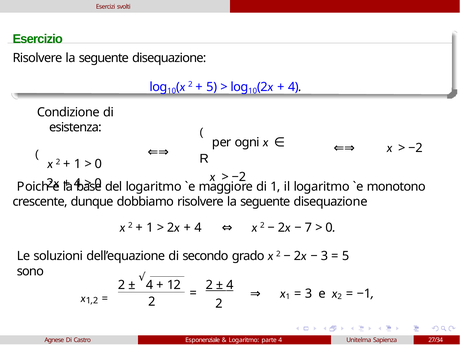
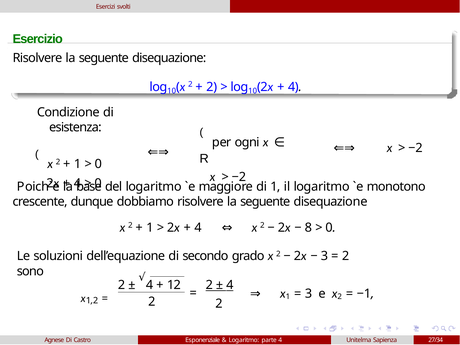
5: 5 -> 2 (212, 87)
7: 7 -> 8 (308, 228)
5: 5 -> 2 (346, 256)
